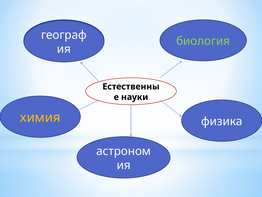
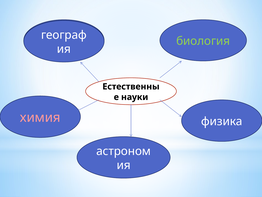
химия colour: yellow -> pink (40, 117)
